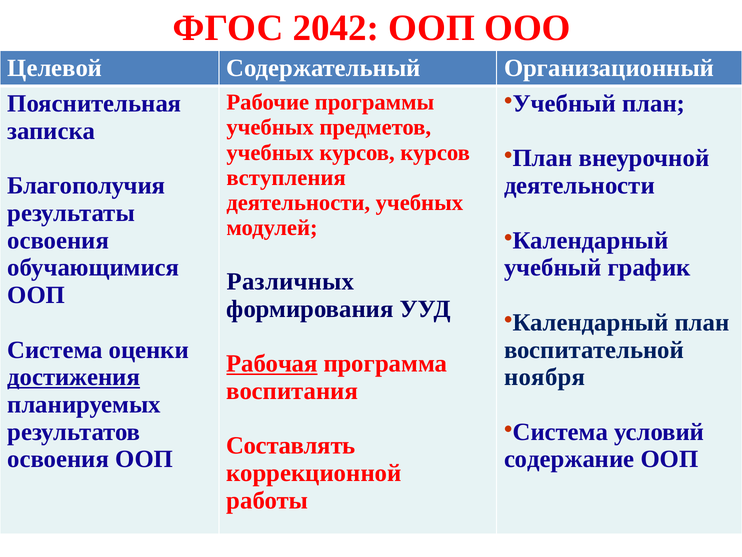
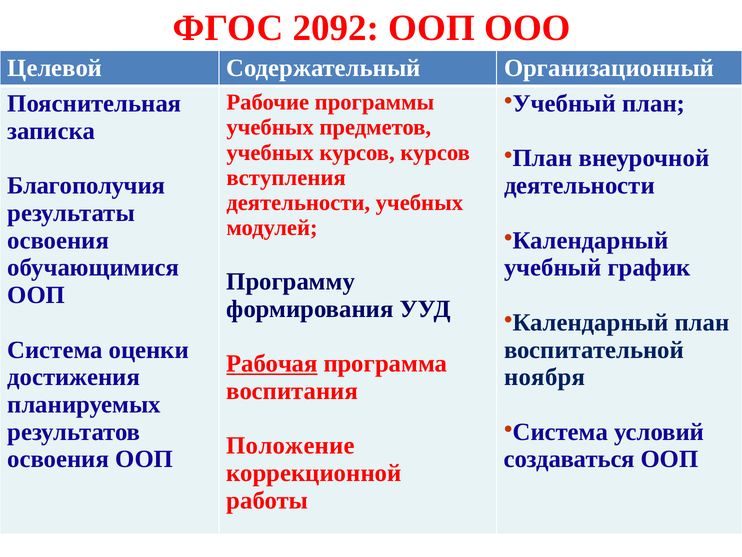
2042: 2042 -> 2092 (336, 28)
Различных: Различных -> Программу (291, 281)
достижения underline: present -> none (74, 377)
Составлять: Составлять -> Положение (291, 445)
содержание: содержание -> создаваться (569, 459)
